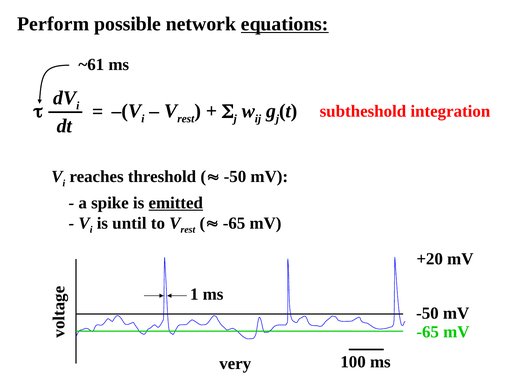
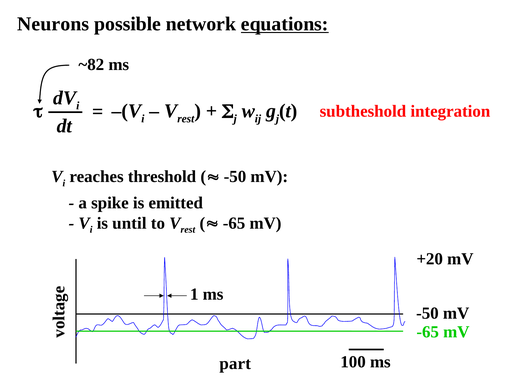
Perform: Perform -> Neurons (53, 24)
~61: ~61 -> ~82 (91, 65)
emitted underline: present -> none (176, 203)
very: very -> part (235, 364)
